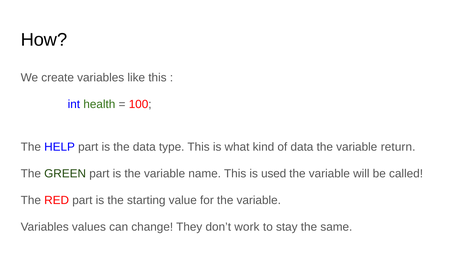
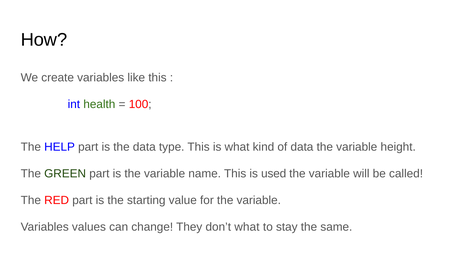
return: return -> height (398, 147)
don’t work: work -> what (247, 227)
